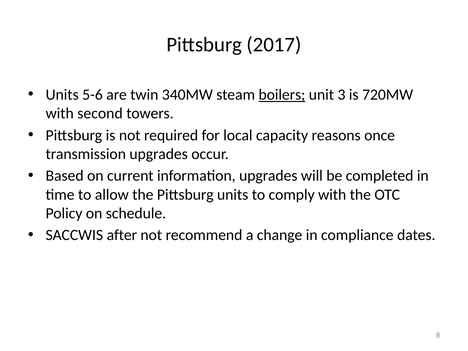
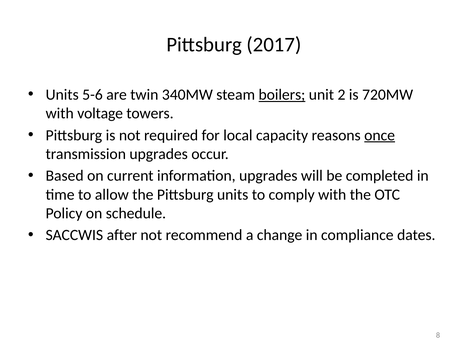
3: 3 -> 2 (341, 95)
second: second -> voltage (100, 113)
once underline: none -> present (380, 135)
